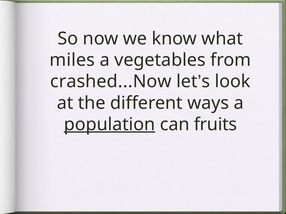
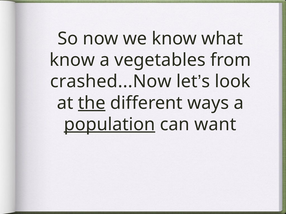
miles: miles -> know (72, 60)
the underline: none -> present (92, 103)
fruits: fruits -> want (215, 125)
